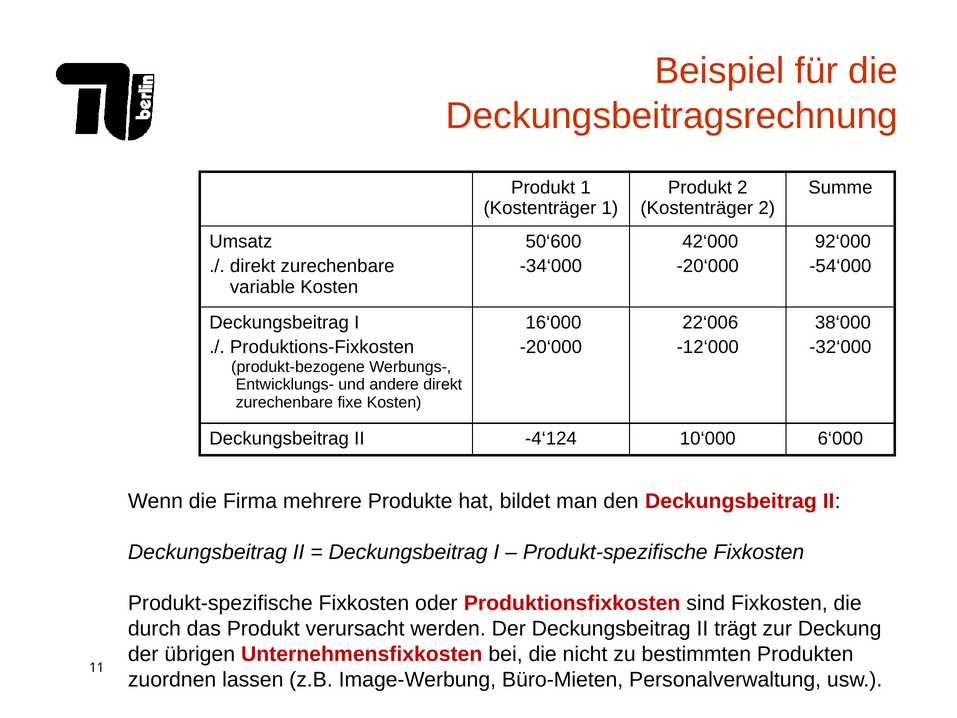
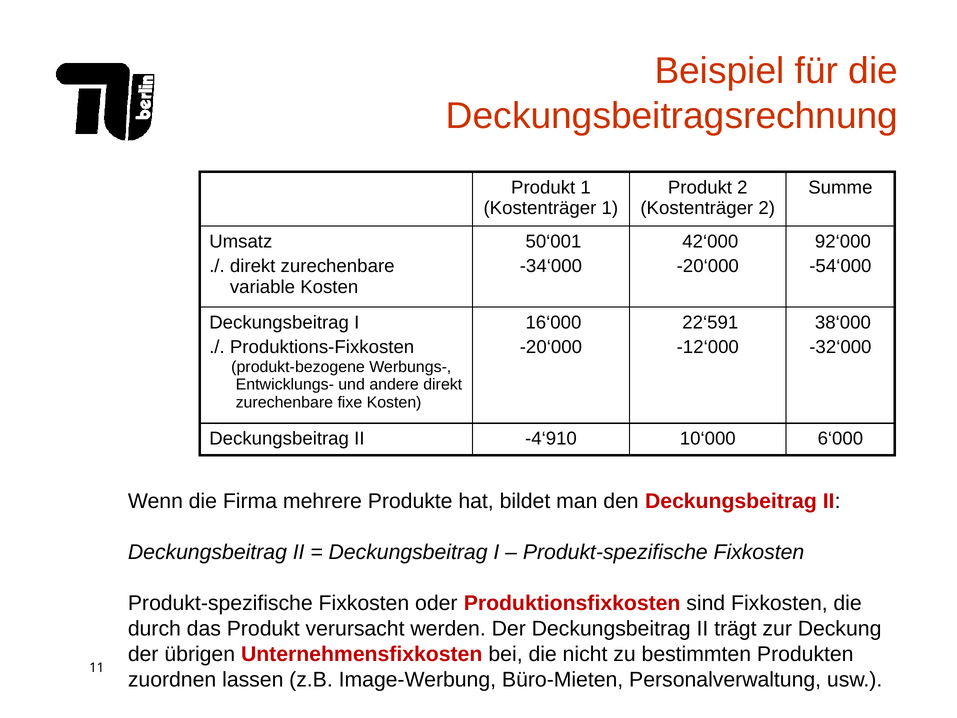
50‘600: 50‘600 -> 50‘001 (553, 242)
22‘006: 22‘006 -> 22‘591 (710, 323)
-4‘124: -4‘124 -> -4‘910 (551, 439)
